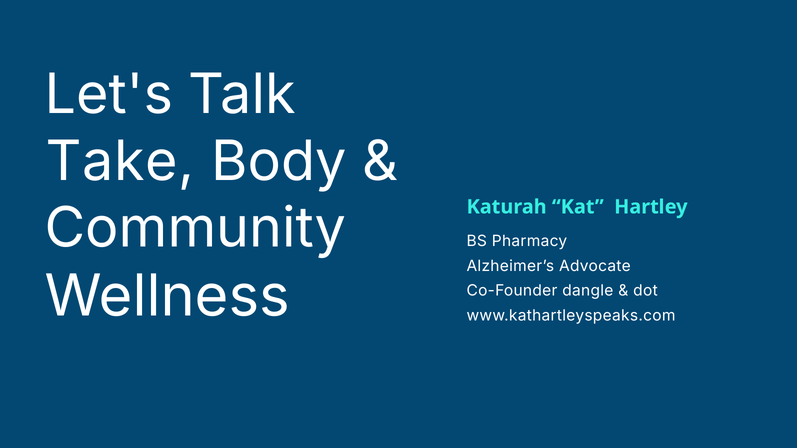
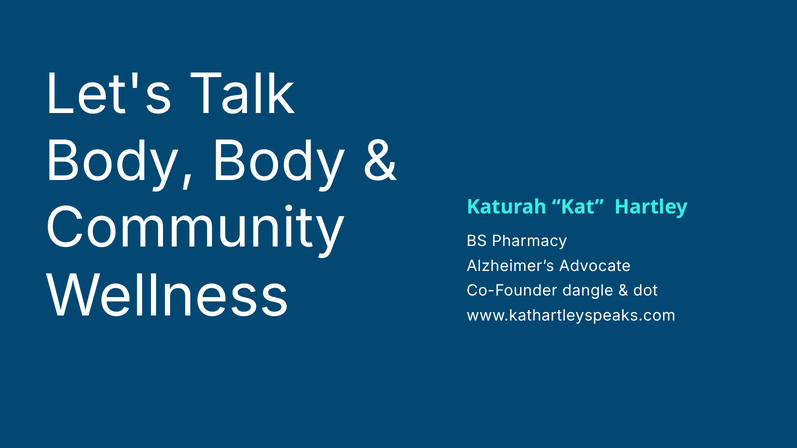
Take: Take -> Body (120, 162)
